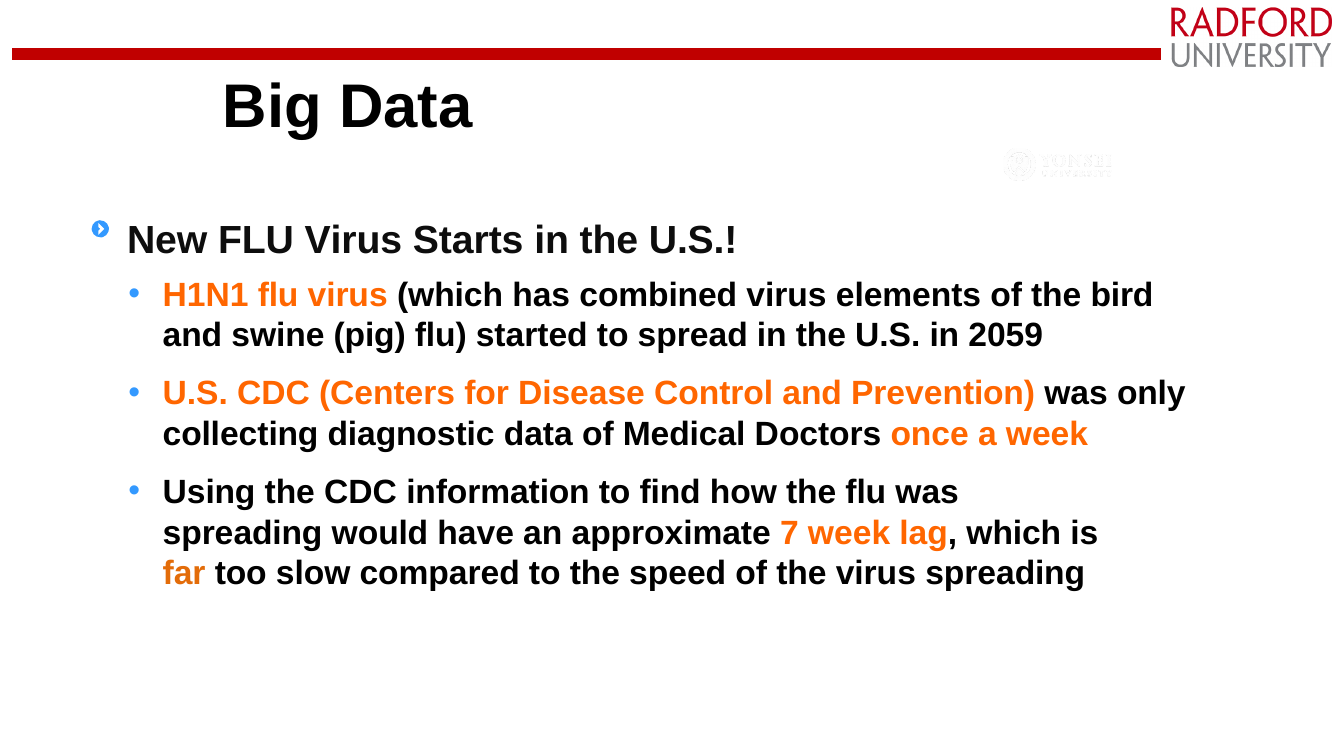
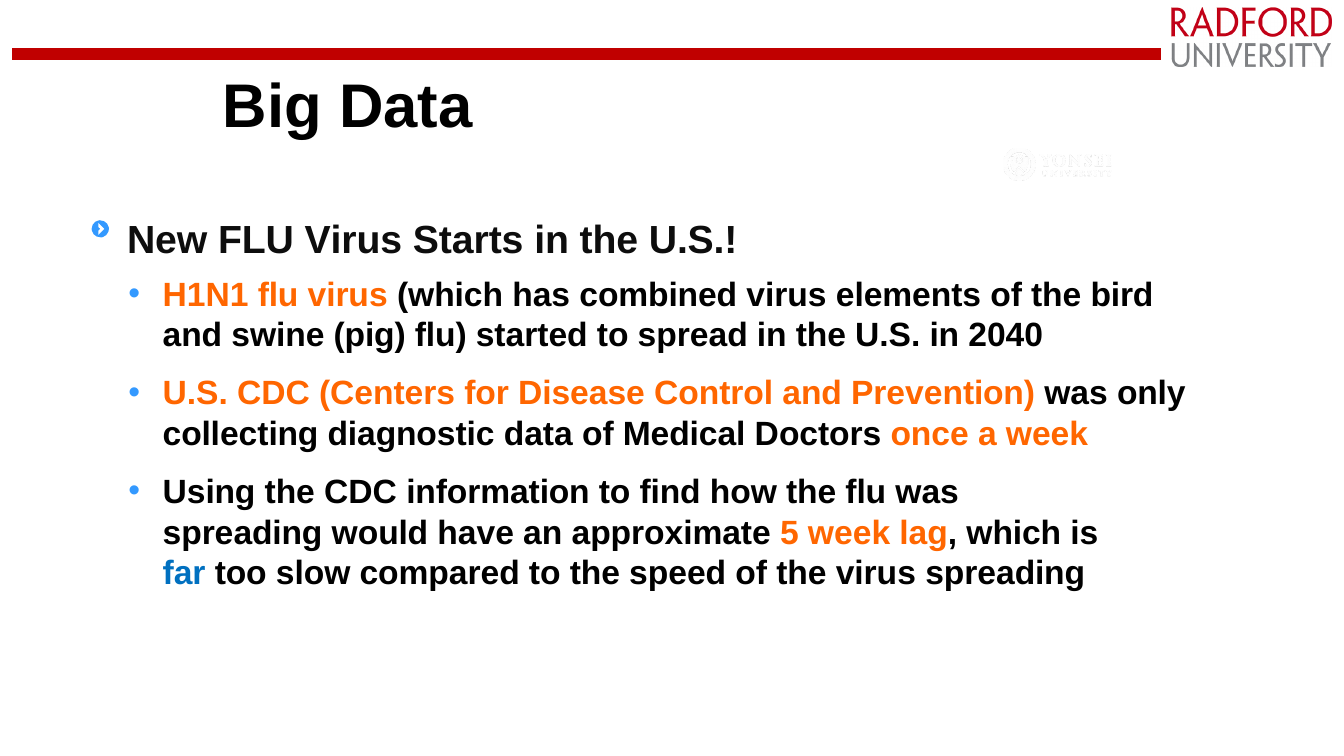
2059: 2059 -> 2040 (1006, 335)
7: 7 -> 5 (789, 533)
far colour: orange -> blue (184, 573)
